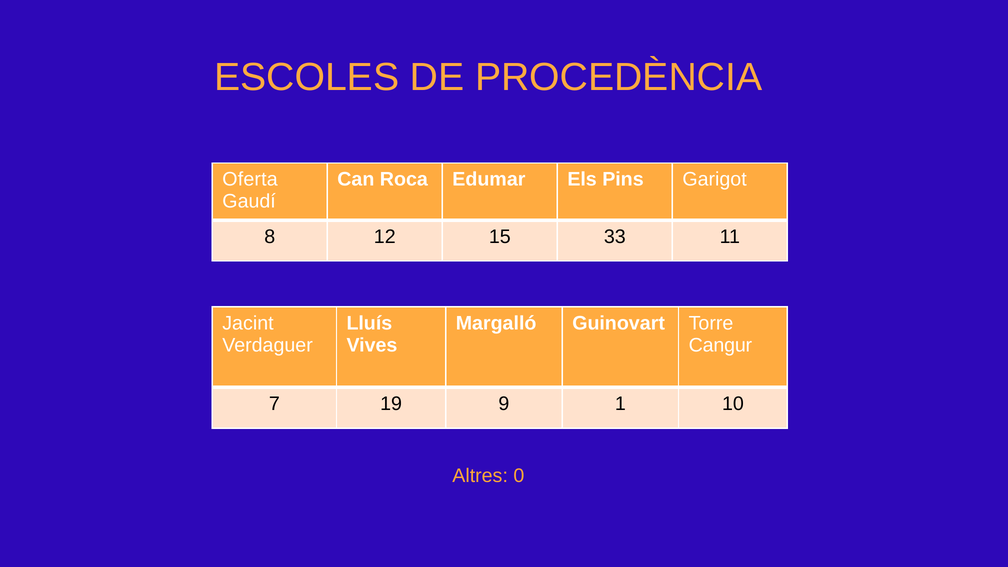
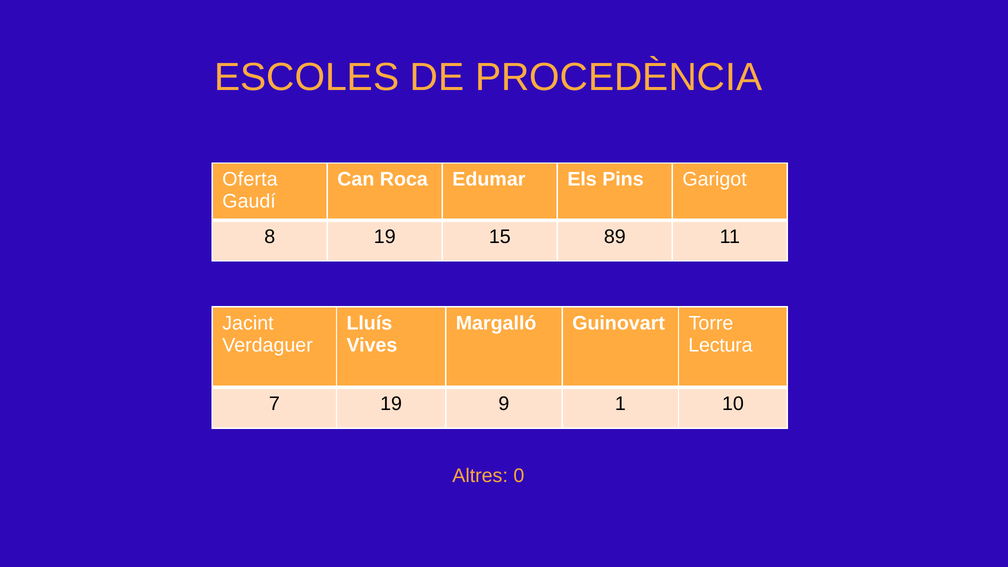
8 12: 12 -> 19 (385, 237)
33: 33 -> 89 (615, 237)
Cangur: Cangur -> Lectura (720, 345)
